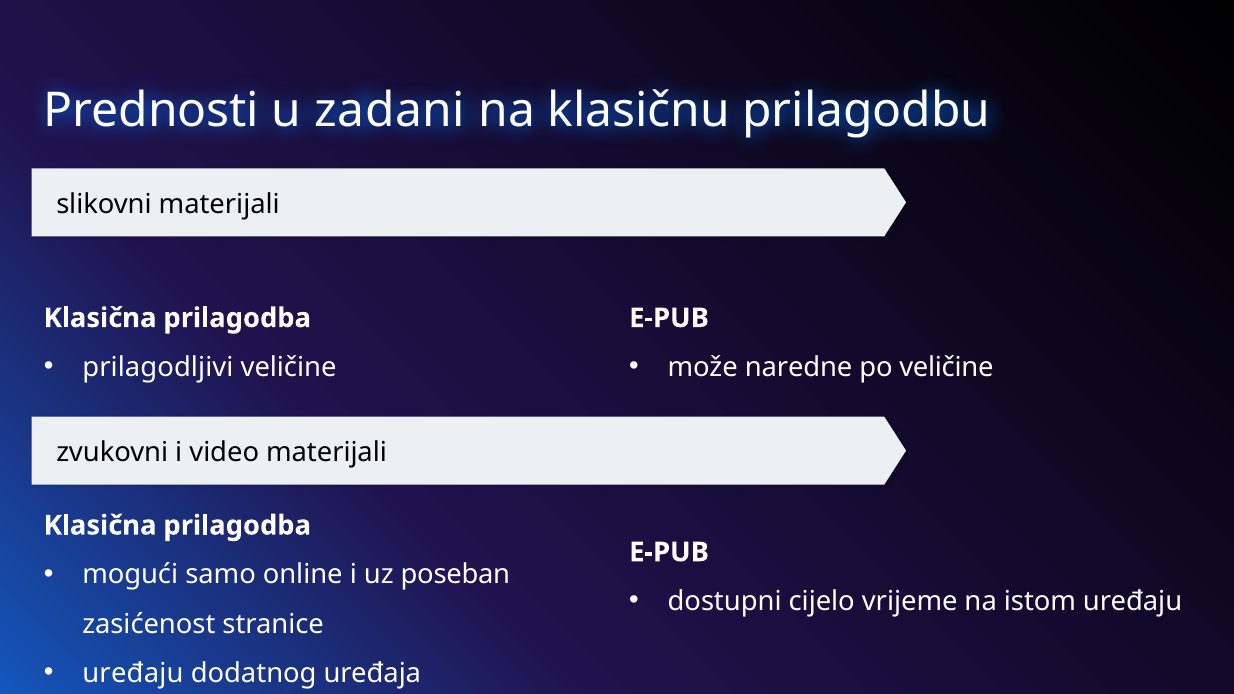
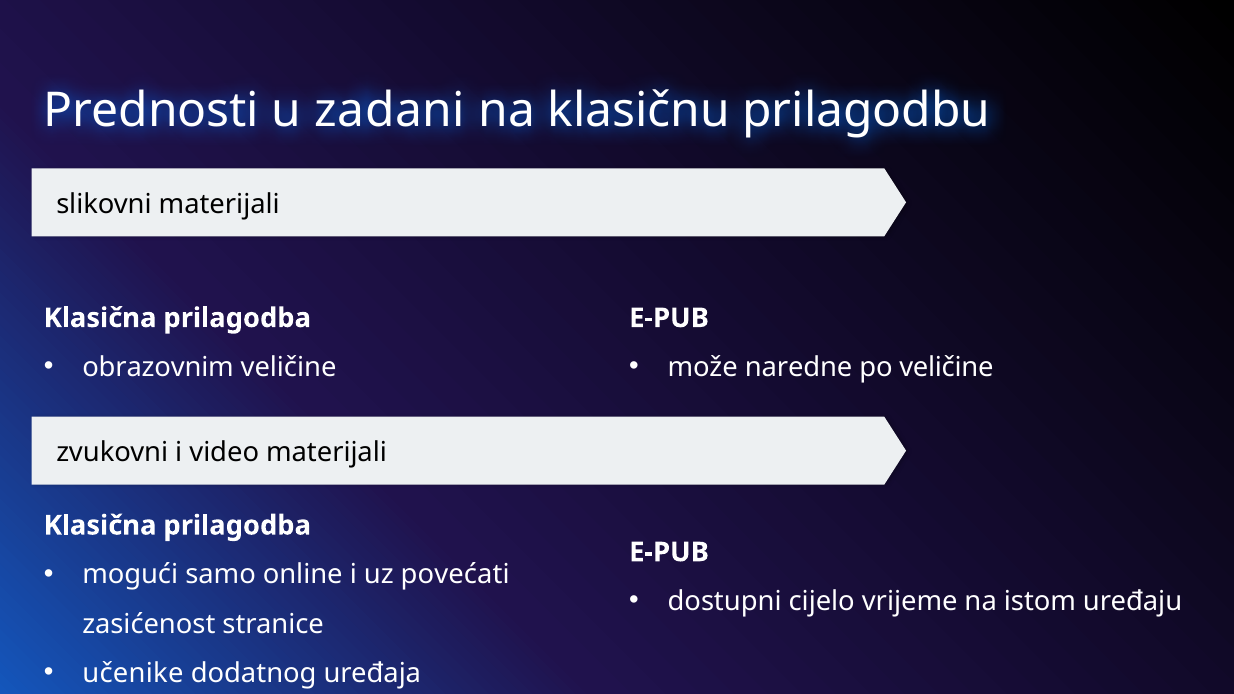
prilagodljivi: prilagodljivi -> obrazovnim (158, 367)
poseban: poseban -> povećati (455, 575)
uređaju: uređaju -> učenike (133, 674)
